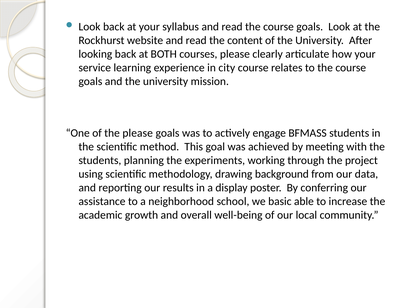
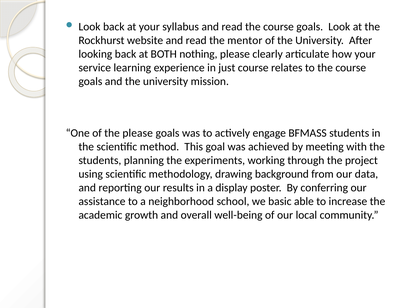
content: content -> mentor (245, 40)
courses: courses -> nothing (198, 54)
city: city -> just (227, 68)
